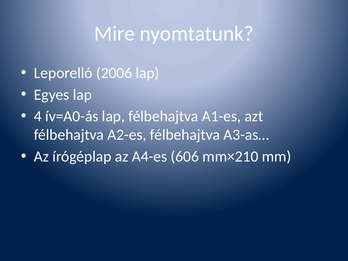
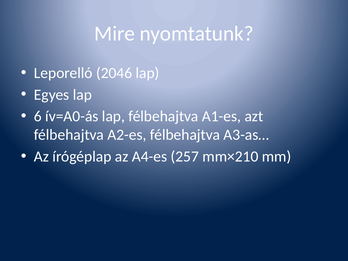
2006: 2006 -> 2046 (114, 73)
4: 4 -> 6 (38, 116)
606: 606 -> 257 (185, 157)
